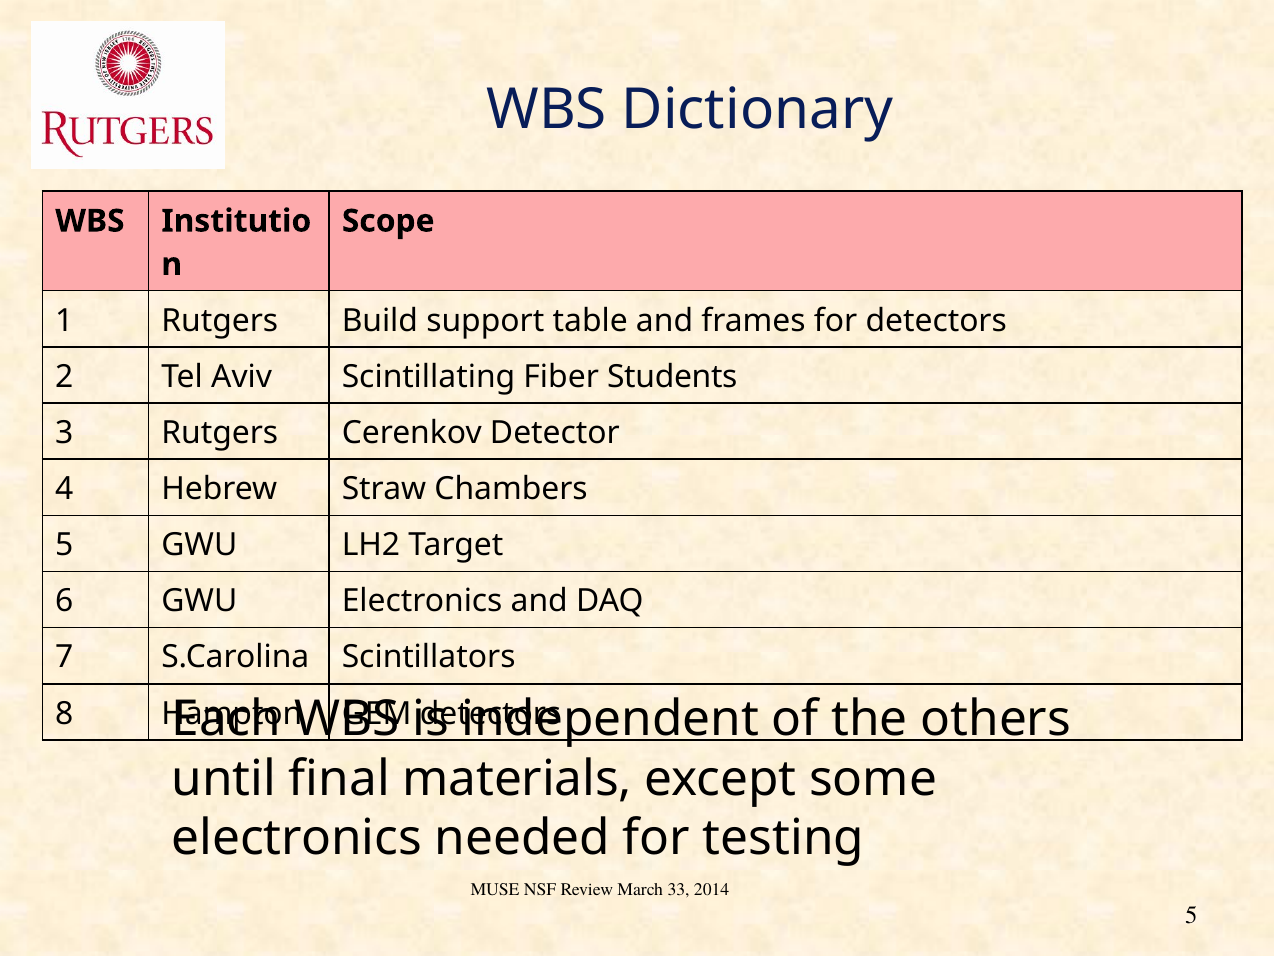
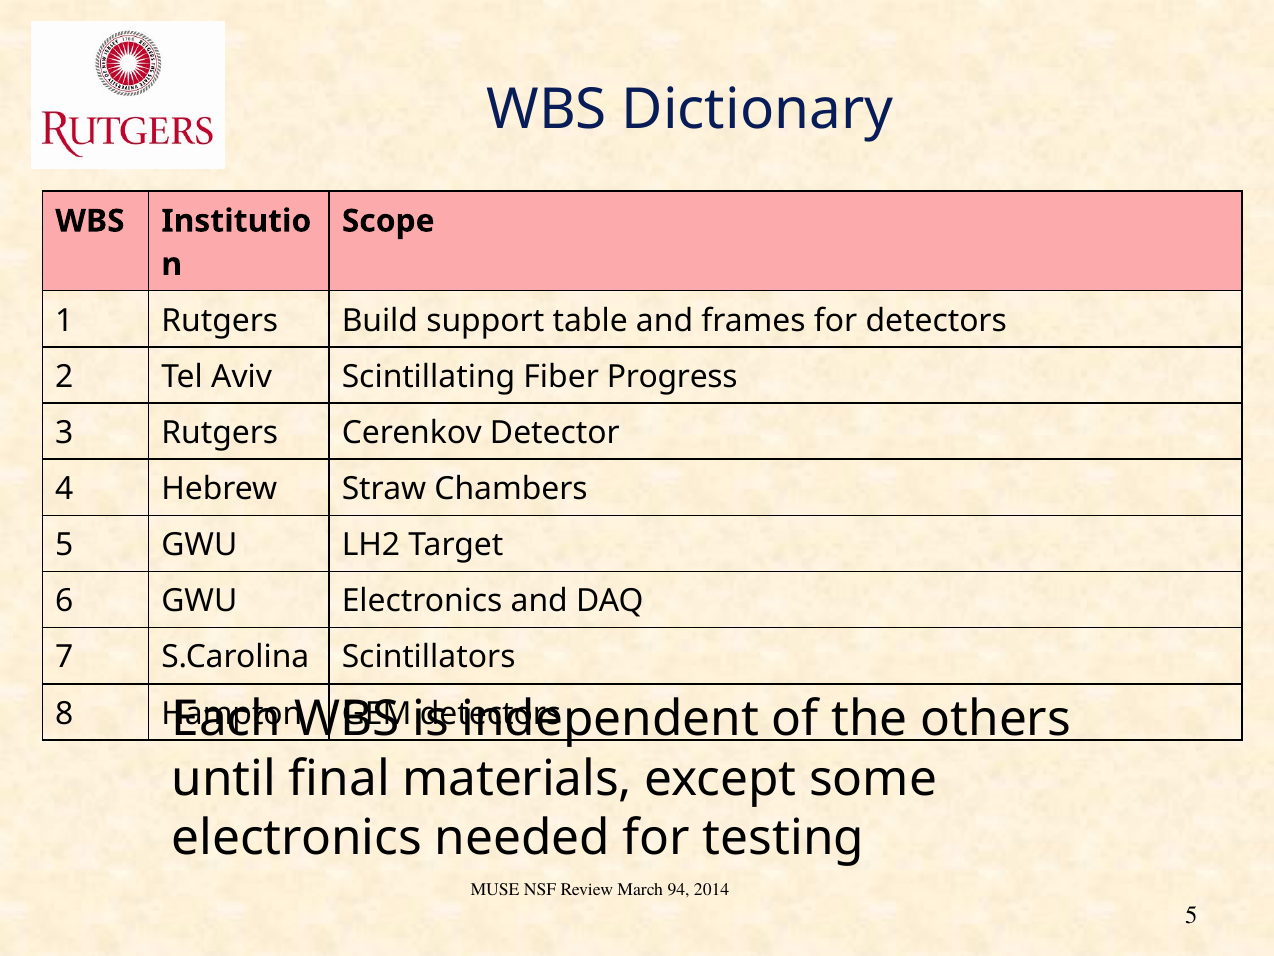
Students: Students -> Progress (672, 377)
33: 33 -> 94 (679, 889)
